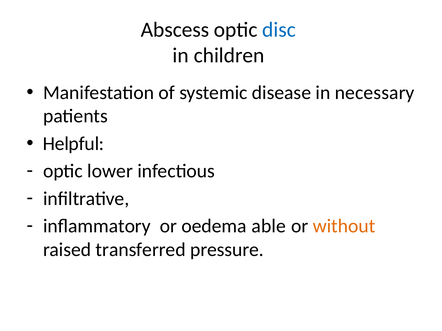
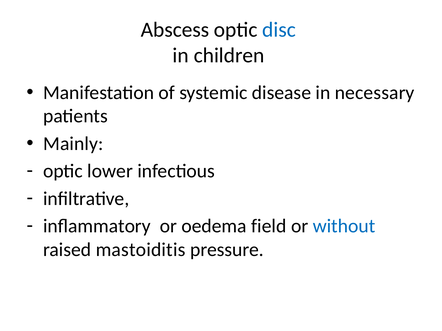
Helpful: Helpful -> Mainly (73, 144)
able: able -> field (269, 226)
without colour: orange -> blue (344, 226)
transferred: transferred -> mastoiditis (141, 250)
